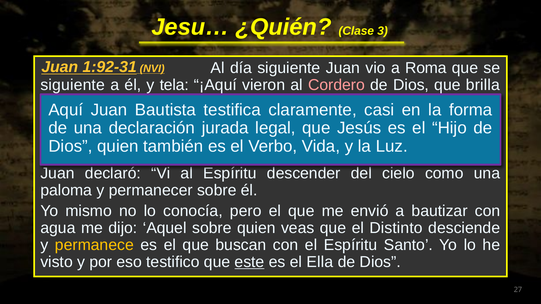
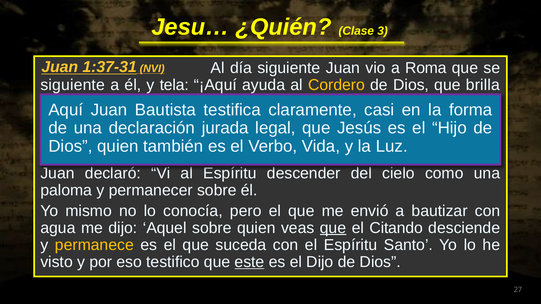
1:92-31: 1:92-31 -> 1:37-31 (110, 67)
vieron: vieron -> ayuda (264, 85)
Cordero colour: pink -> yellow (336, 85)
que underline: none -> present (333, 228)
Distinto: Distinto -> Citando (396, 228)
buscan: buscan -> suceda (241, 245)
el Ella: Ella -> Dijo (320, 262)
